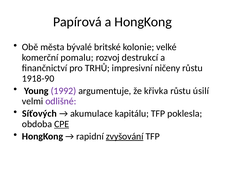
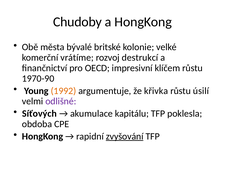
Papírová: Papírová -> Chudoby (77, 22)
pomalu: pomalu -> vrátíme (77, 57)
TRHŮ: TRHŮ -> OECD (97, 68)
ničeny: ničeny -> klíčem (167, 68)
1918-90: 1918-90 -> 1970-90 (38, 78)
1992 colour: purple -> orange (63, 91)
CPE underline: present -> none (62, 124)
